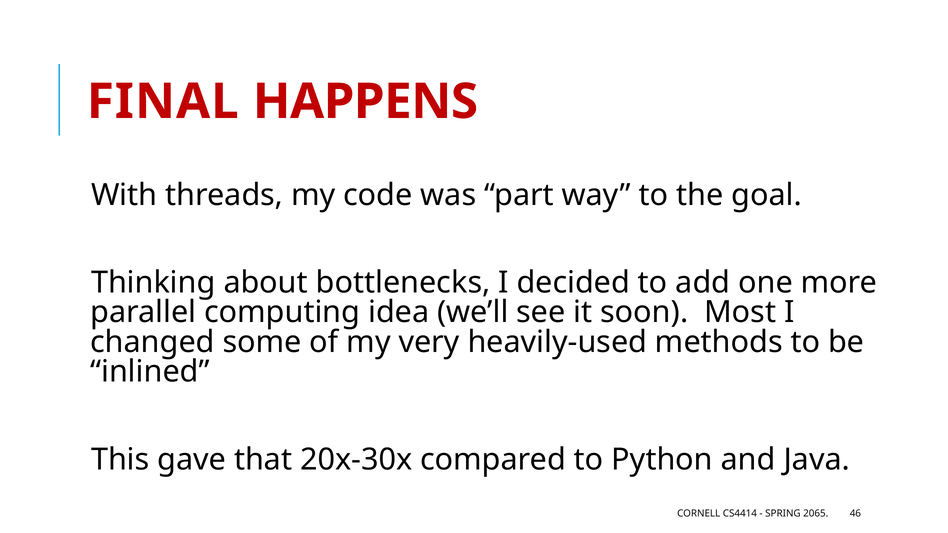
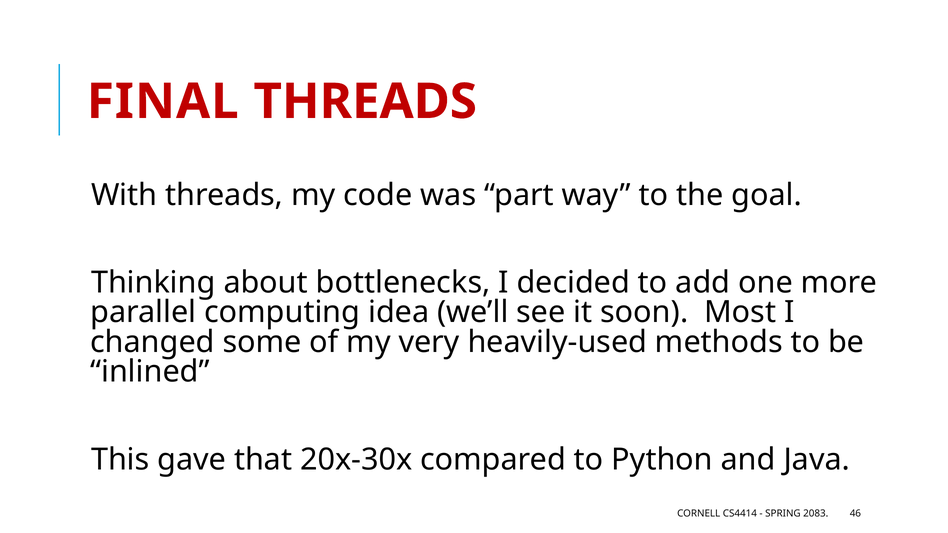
FINAL HAPPENS: HAPPENS -> THREADS (365, 102)
2065: 2065 -> 2083 (816, 514)
